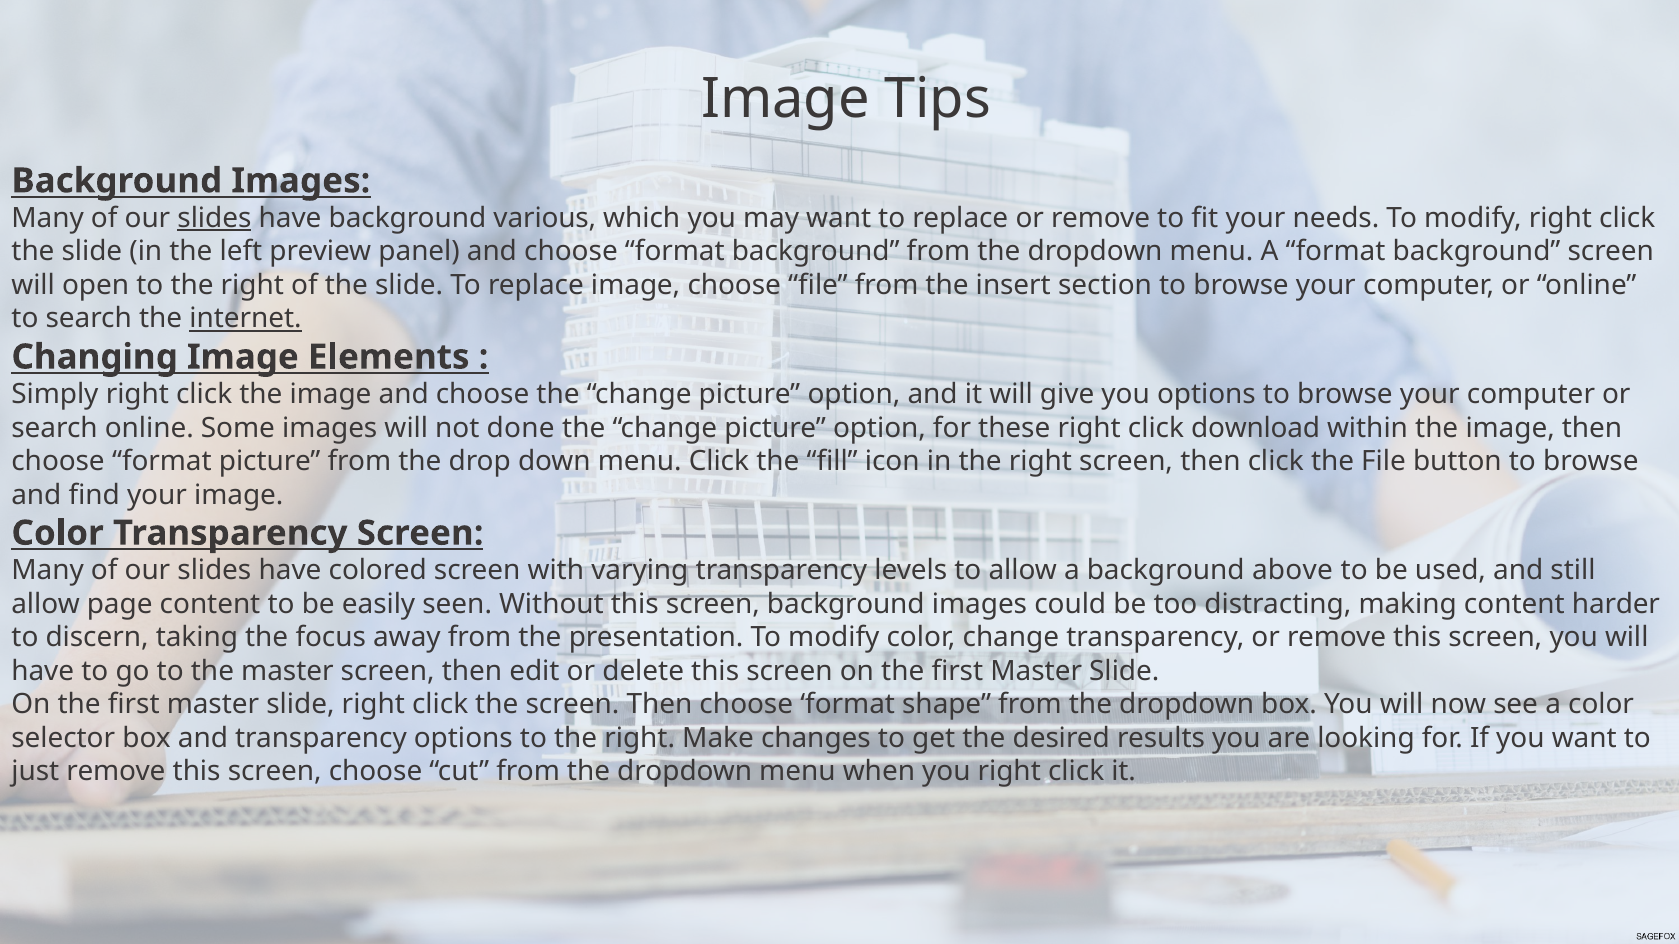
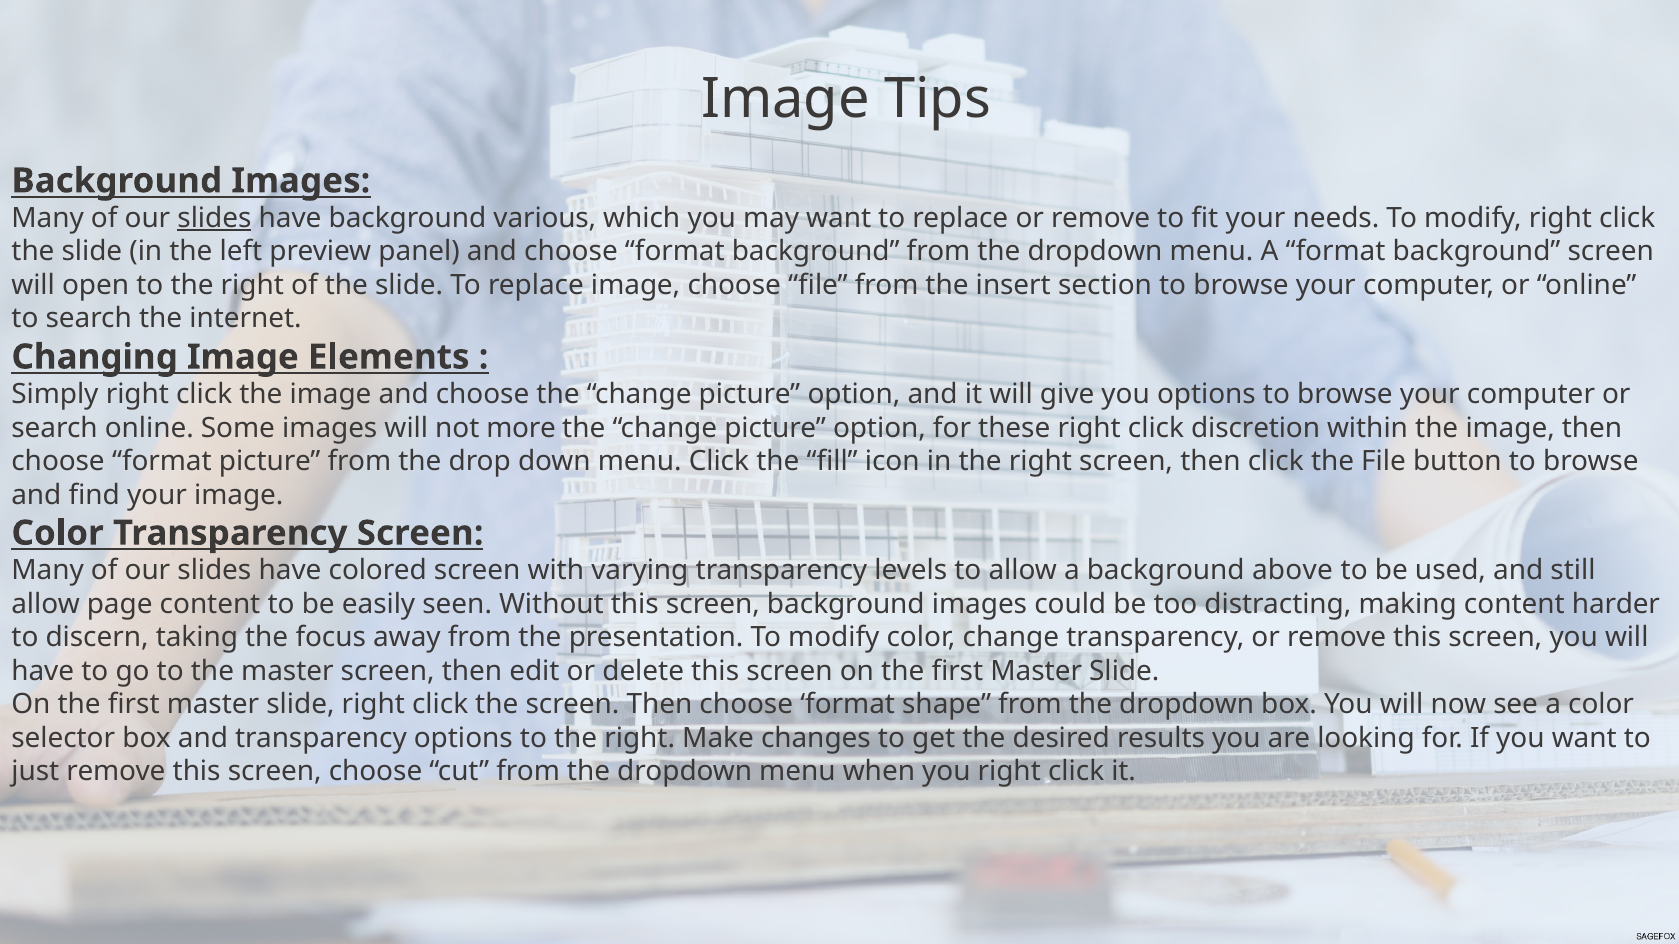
internet underline: present -> none (246, 319)
done: done -> more (521, 428)
download: download -> discretion (1256, 428)
